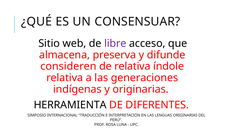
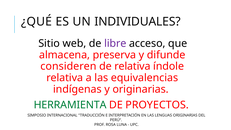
CONSENSUAR: CONSENSUAR -> INDIVIDUALES (138, 22)
generaciones: generaciones -> equivalencias (145, 78)
HERRAMIENTA colour: black -> green (70, 105)
DIFERENTES: DIFERENTES -> PROYECTOS (157, 105)
